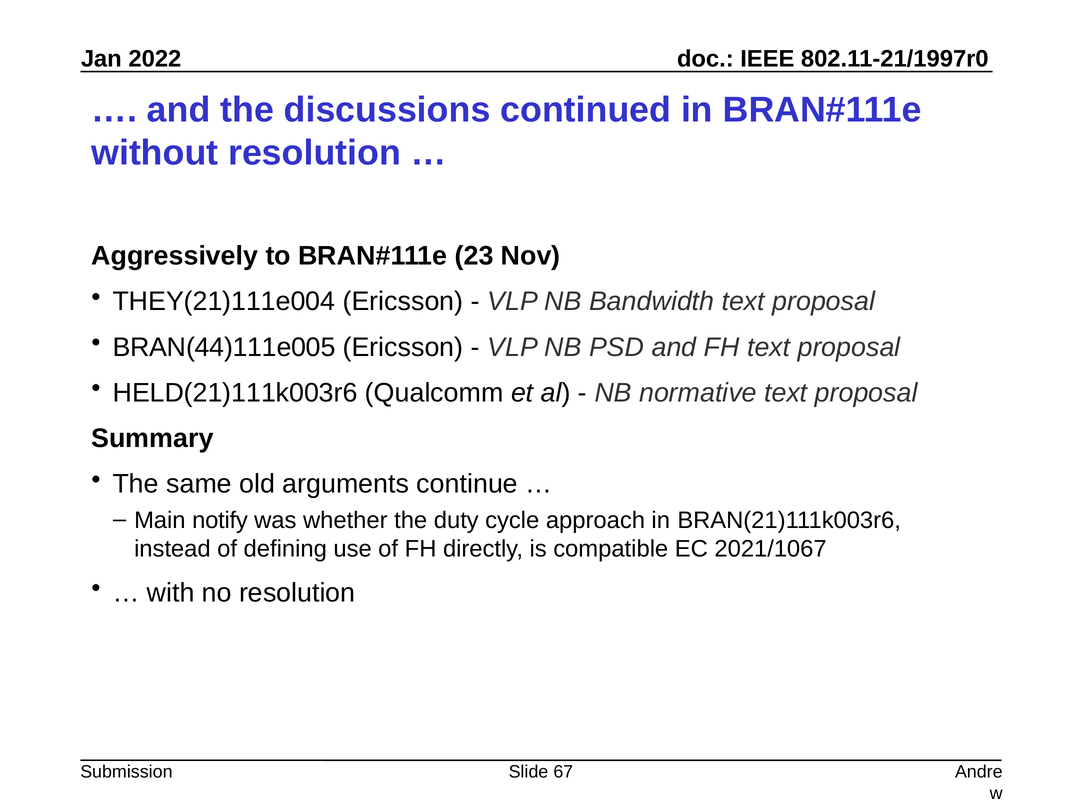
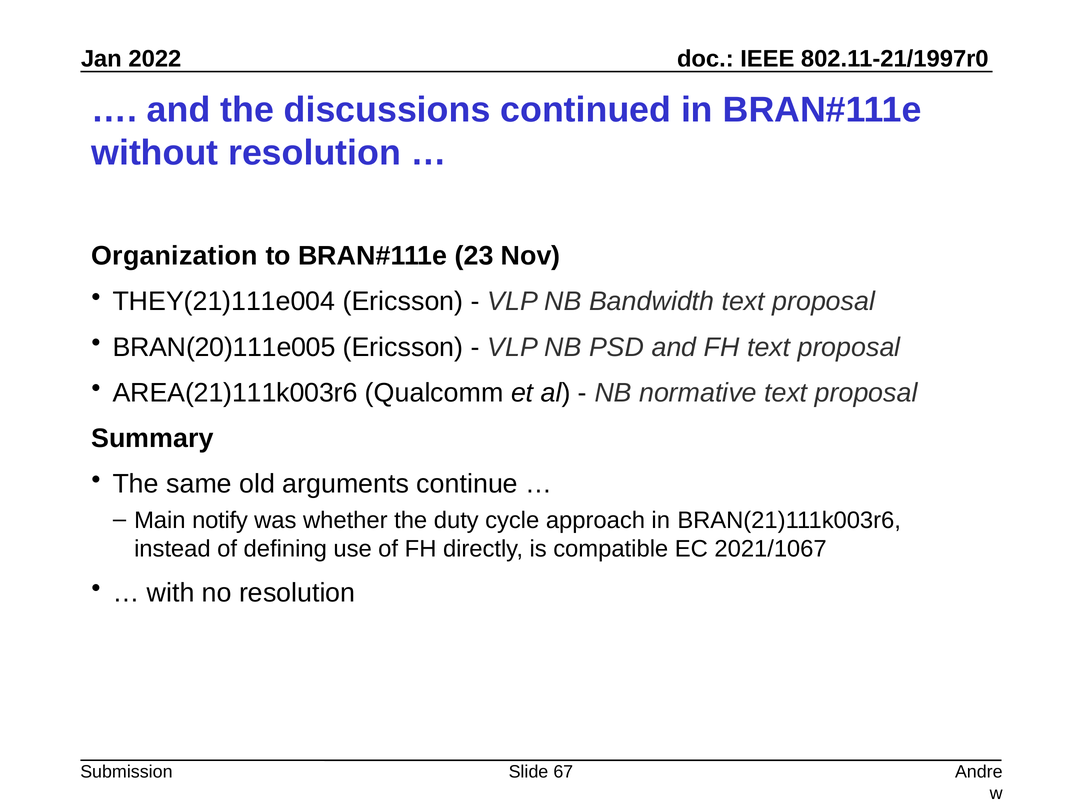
Aggressively: Aggressively -> Organization (175, 256)
BRAN(44)111e005: BRAN(44)111e005 -> BRAN(20)111e005 (224, 347)
HELD(21)111k003r6: HELD(21)111k003r6 -> AREA(21)111k003r6 (235, 393)
